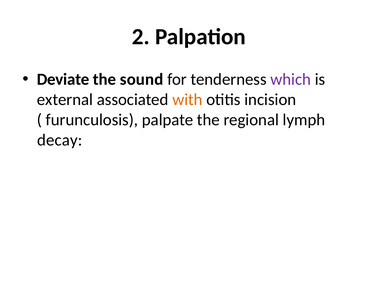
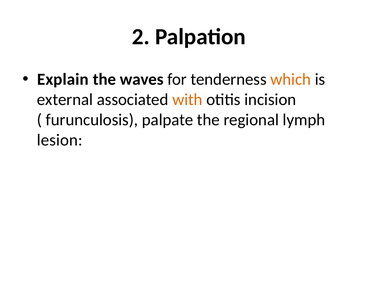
Deviate: Deviate -> Explain (63, 79)
sound: sound -> waves (142, 79)
which colour: purple -> orange (291, 79)
decay: decay -> lesion (60, 140)
